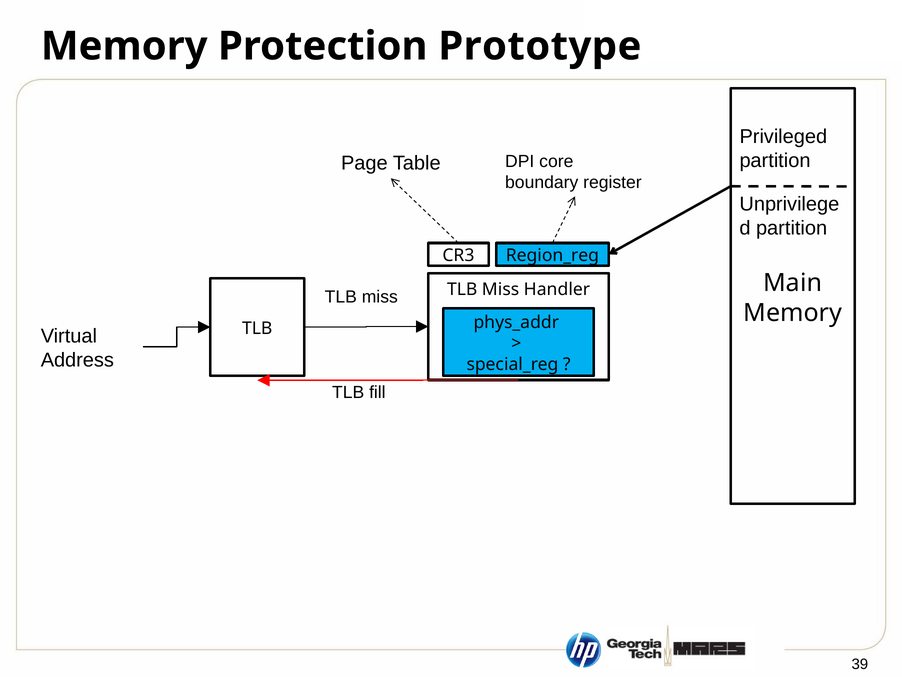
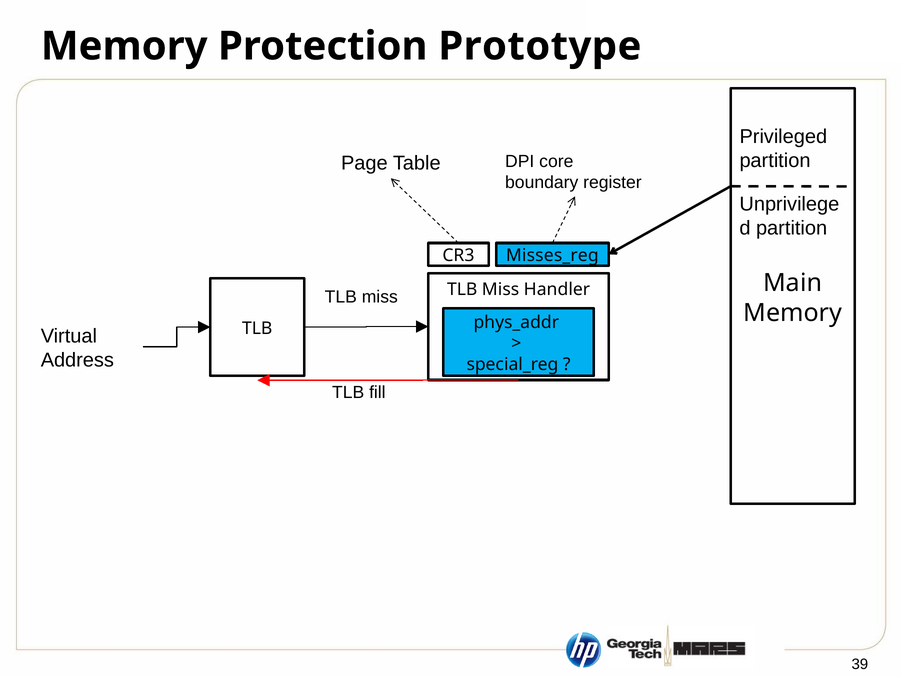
Region_reg: Region_reg -> Misses_reg (552, 255)
